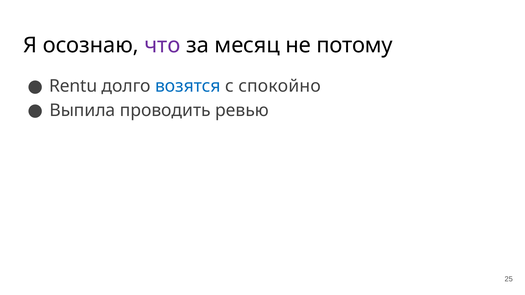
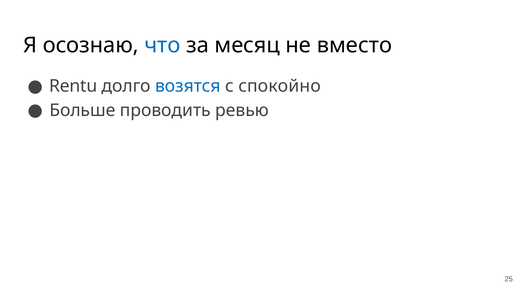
что colour: purple -> blue (162, 45)
потому: потому -> вместо (354, 45)
Выпила: Выпила -> Больше (82, 110)
